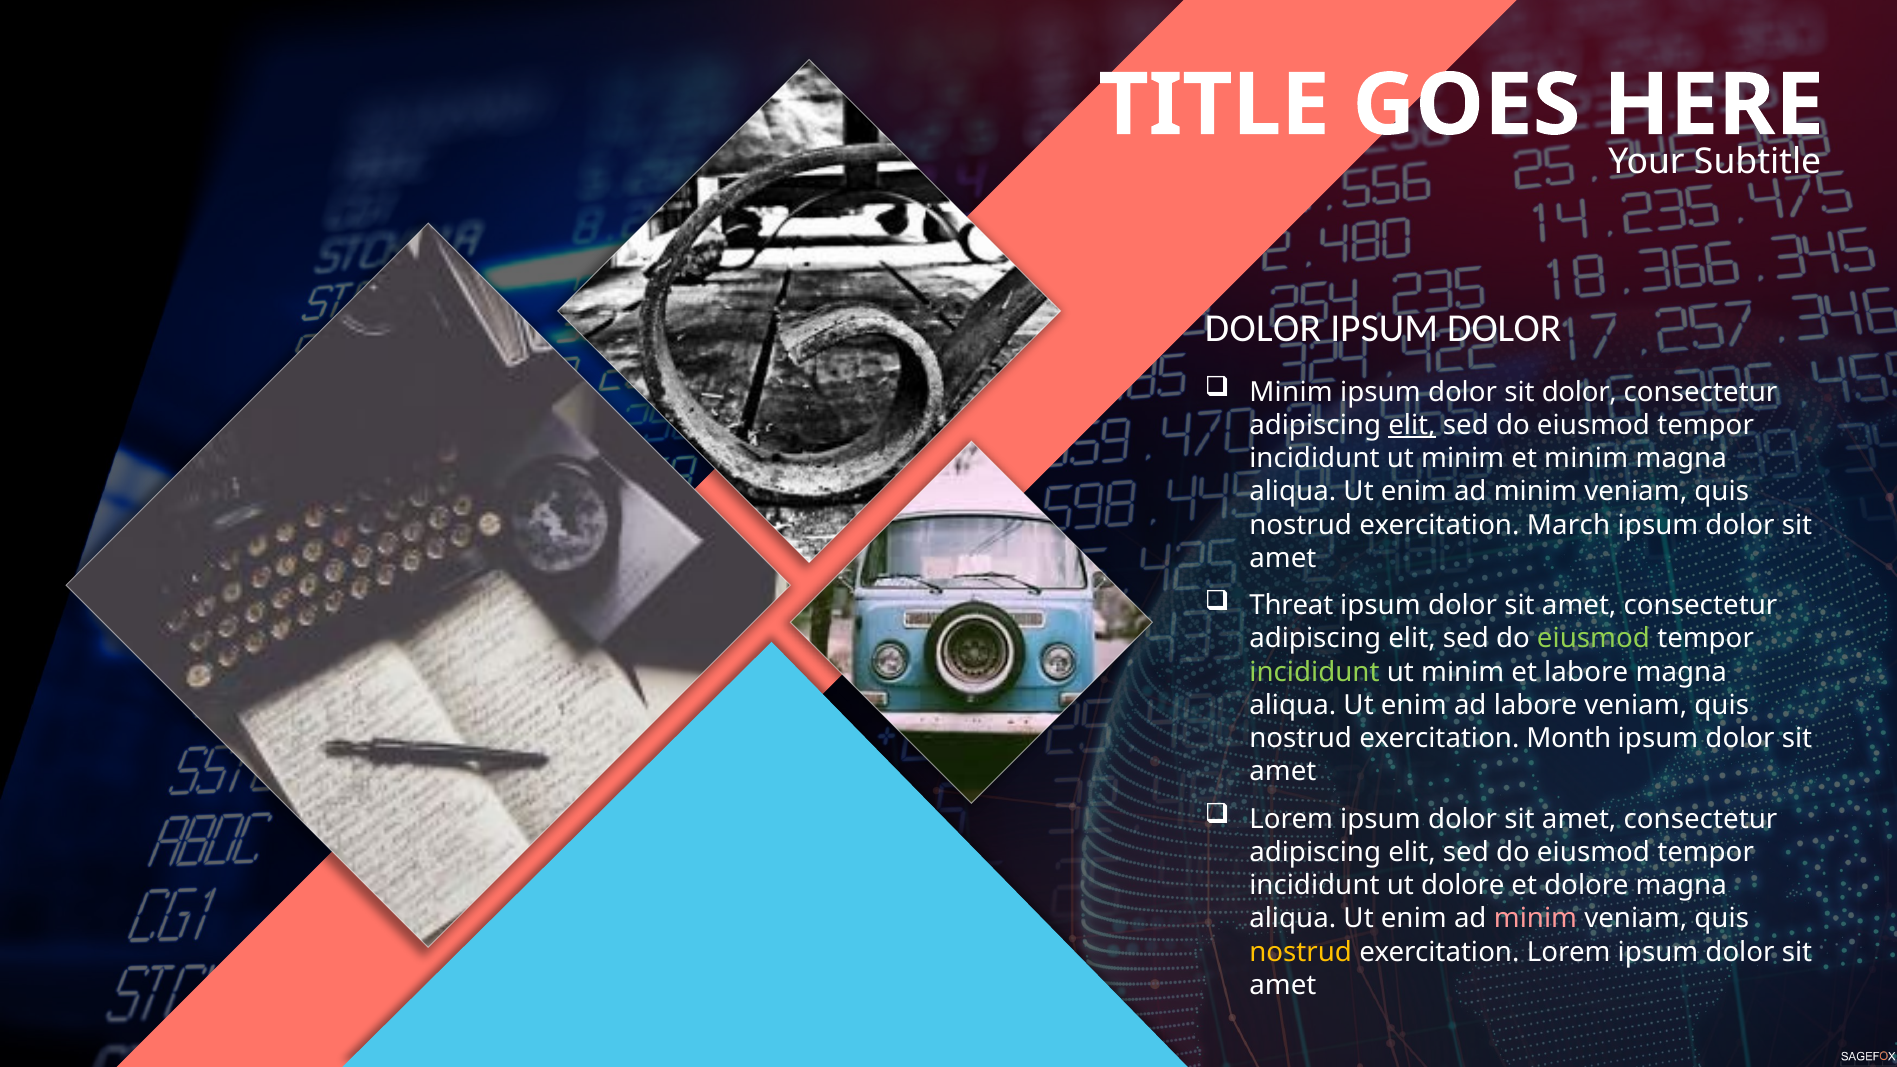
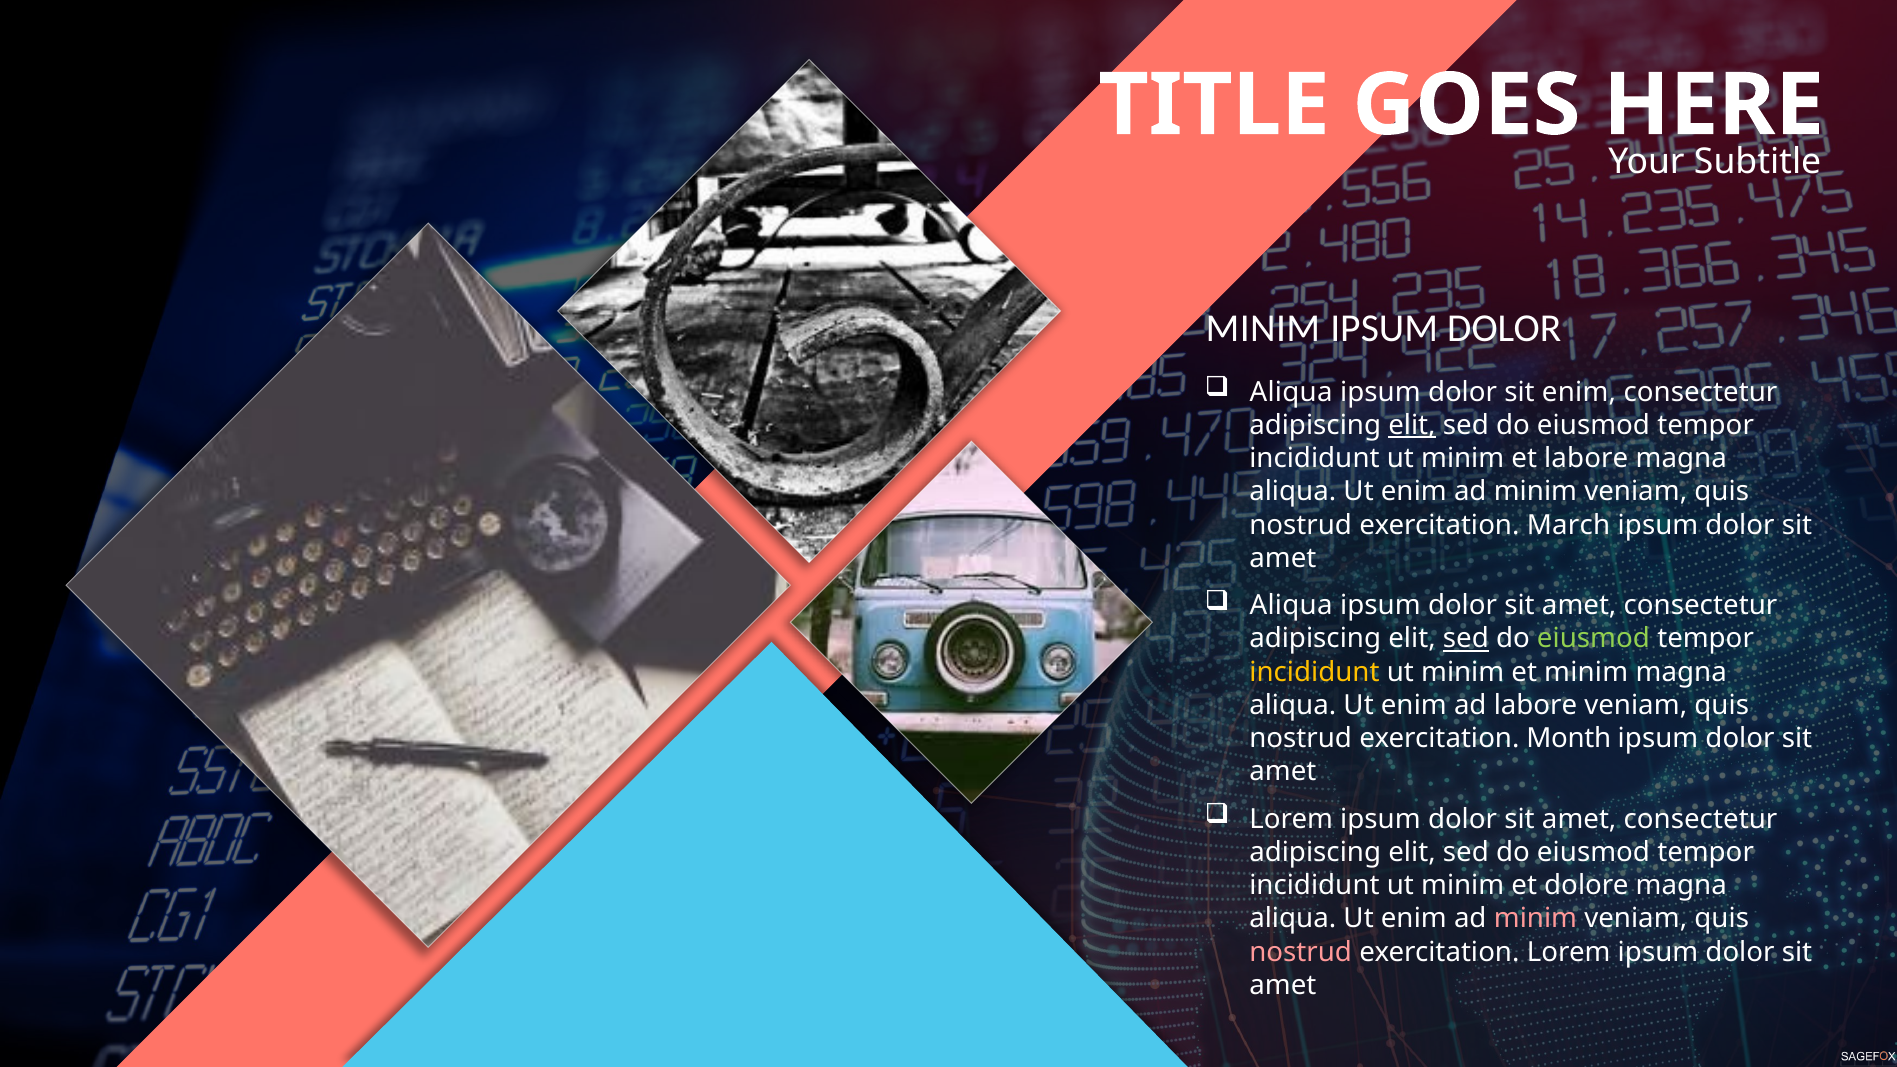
DOLOR: DOLOR -> MINIM (1263, 329)
Minim: Minim -> Aliqua (1291, 392)
sit dolor: dolor -> enim (1579, 392)
et minim: minim -> labore (1586, 459)
Threat: Threat -> Aliqua (1291, 606)
sed underline: none -> present (1466, 639)
incididunt colour: light green -> yellow (1314, 672)
et labore: labore -> minim (1586, 672)
dolore: dolore -> minim (1463, 886)
nostrud colour: yellow -> pink (1301, 952)
